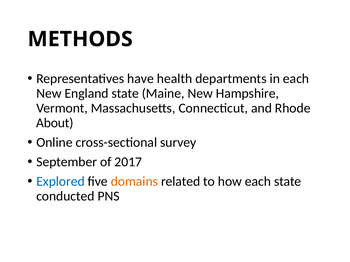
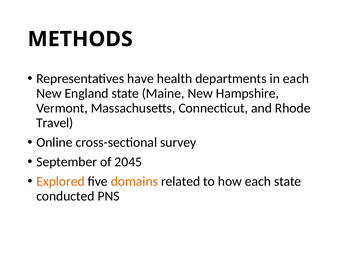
About: About -> Travel (55, 123)
2017: 2017 -> 2045 (128, 162)
Explored colour: blue -> orange (61, 182)
